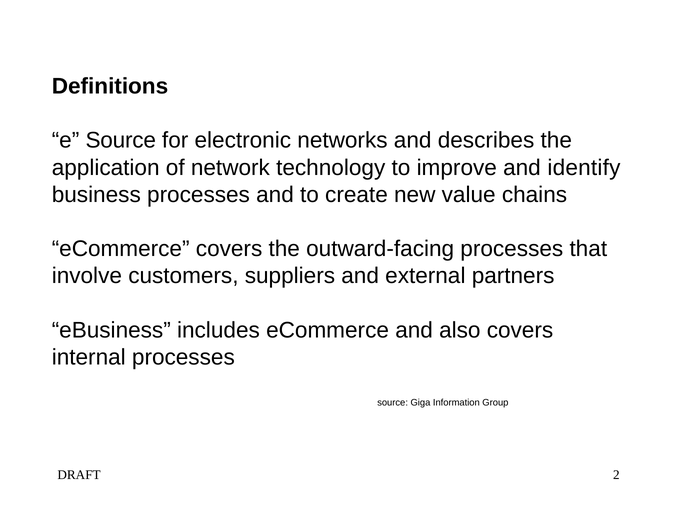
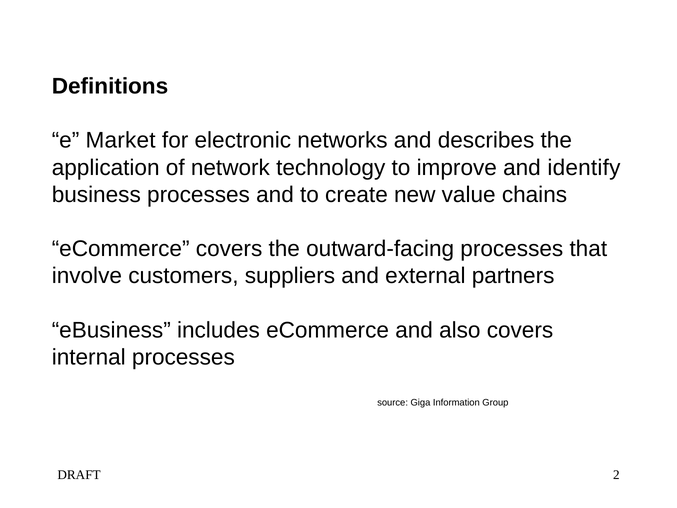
e Source: Source -> Market (121, 140)
